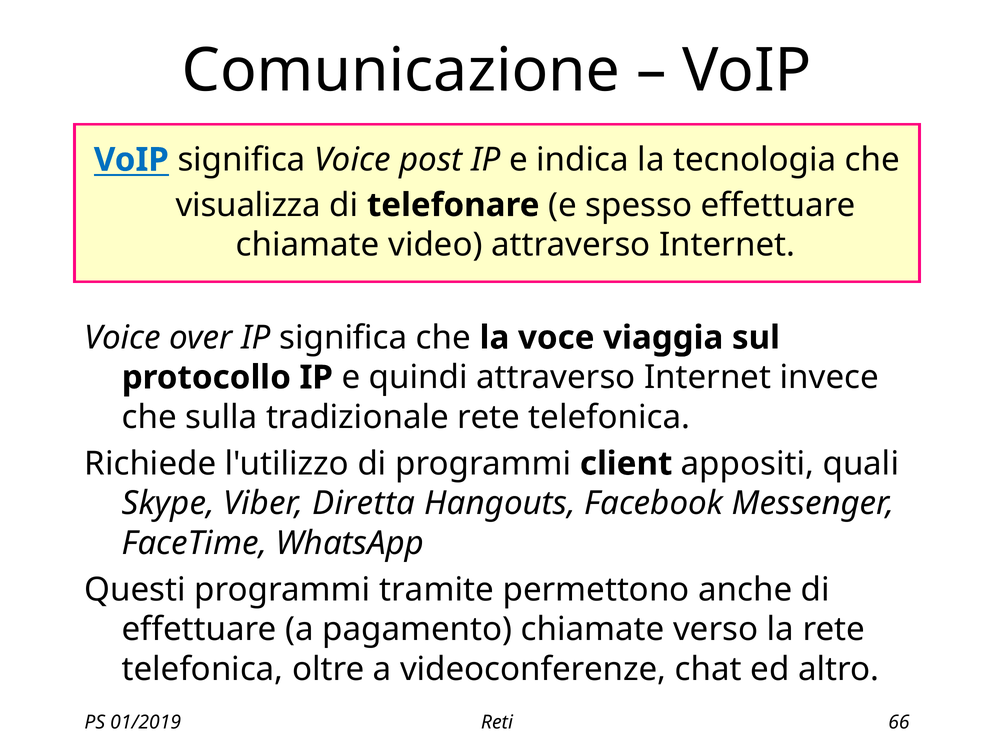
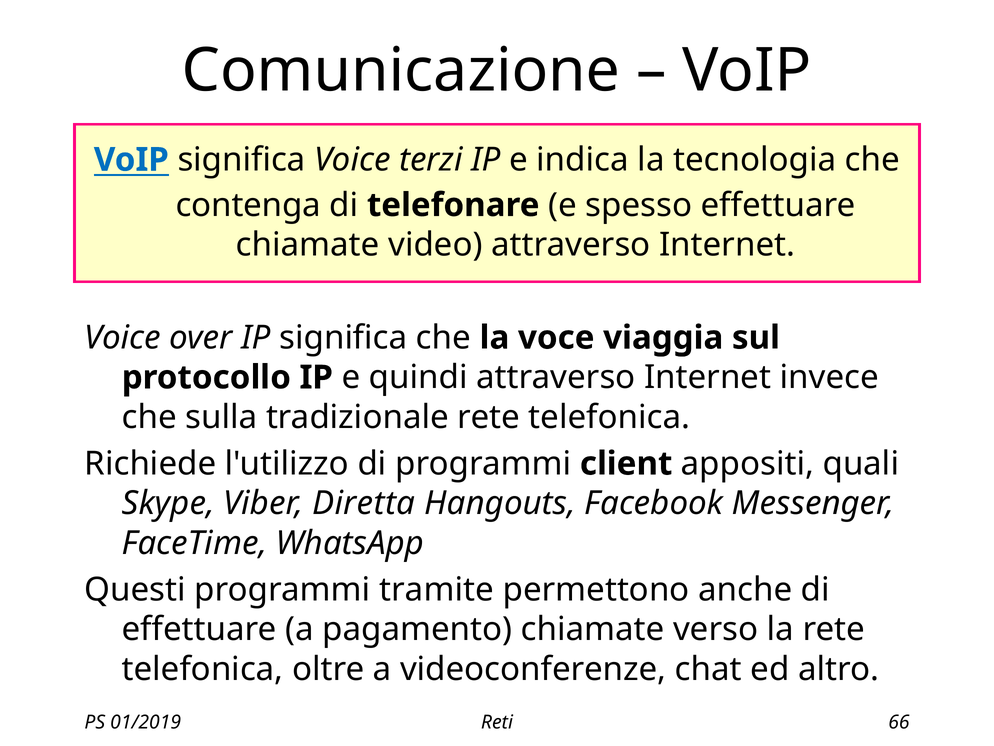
post: post -> terzi (431, 160)
visualizza: visualizza -> contenga (248, 205)
